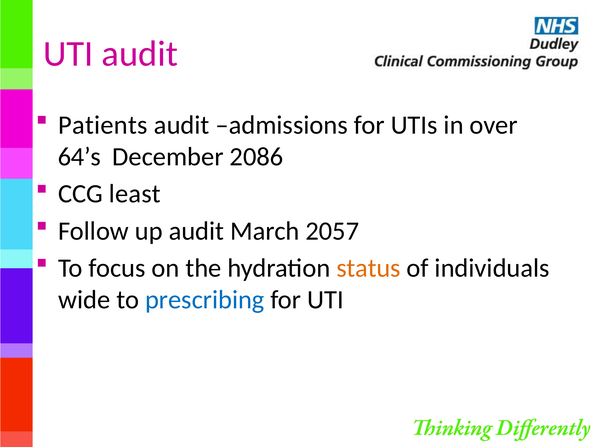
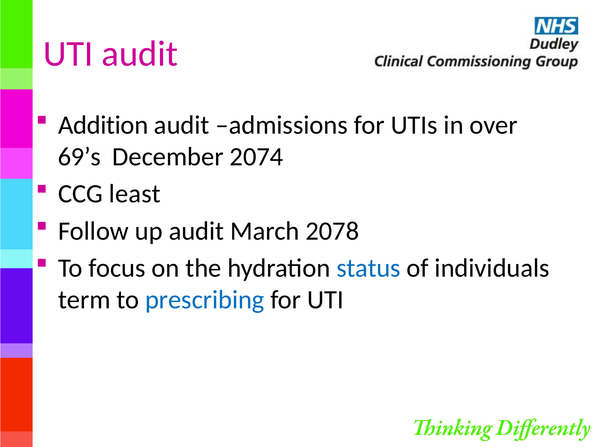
Patients: Patients -> Addition (103, 125)
64’s: 64’s -> 69’s (79, 157)
2086: 2086 -> 2074 (256, 157)
2057: 2057 -> 2078 (332, 231)
status colour: orange -> blue (369, 268)
wide: wide -> term (84, 300)
